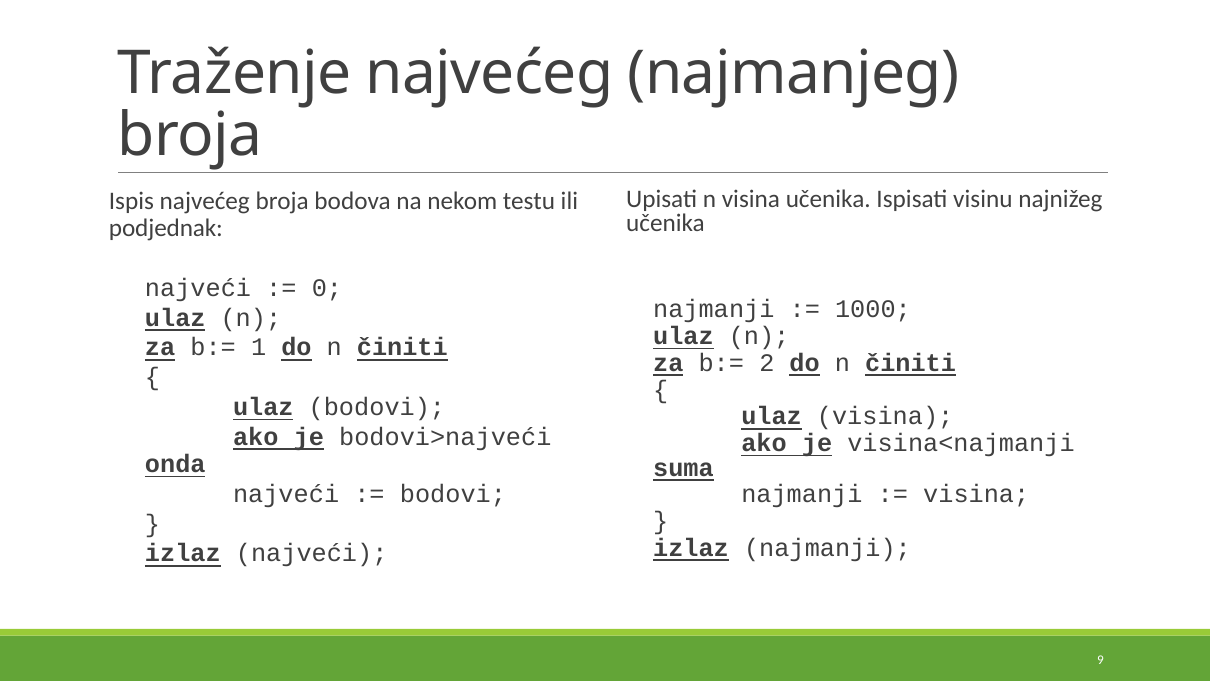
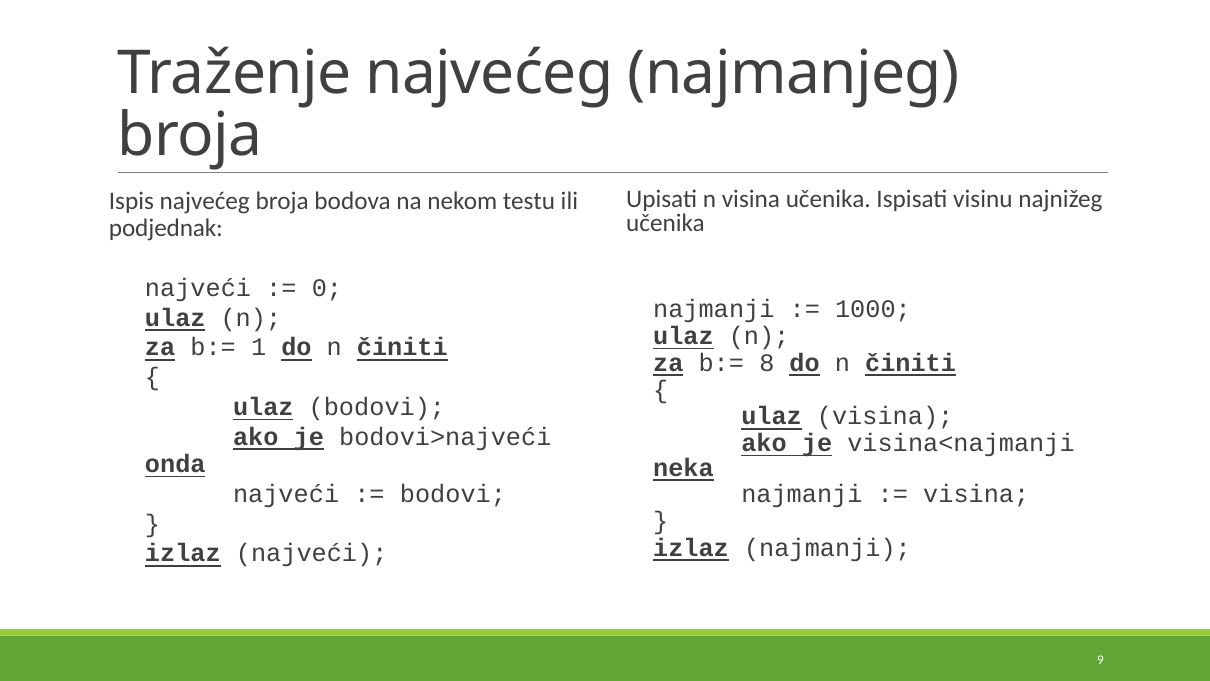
2: 2 -> 8 (767, 363)
suma: suma -> neka (683, 468)
